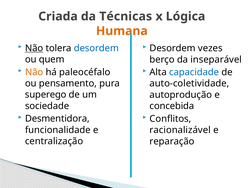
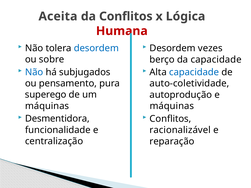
Criada: Criada -> Aceita (58, 16)
da Técnicas: Técnicas -> Conflitos (126, 16)
Humana colour: orange -> red (122, 31)
Não underline: present -> none (34, 48)
quem: quem -> sobre (52, 60)
da inseparável: inseparável -> capacidade (216, 60)
Não colour: orange -> blue (34, 72)
paleocéfalo: paleocéfalo -> subjugados (85, 72)
sociedade: sociedade -> máquinas (47, 106)
concebida: concebida -> máquinas (172, 106)
